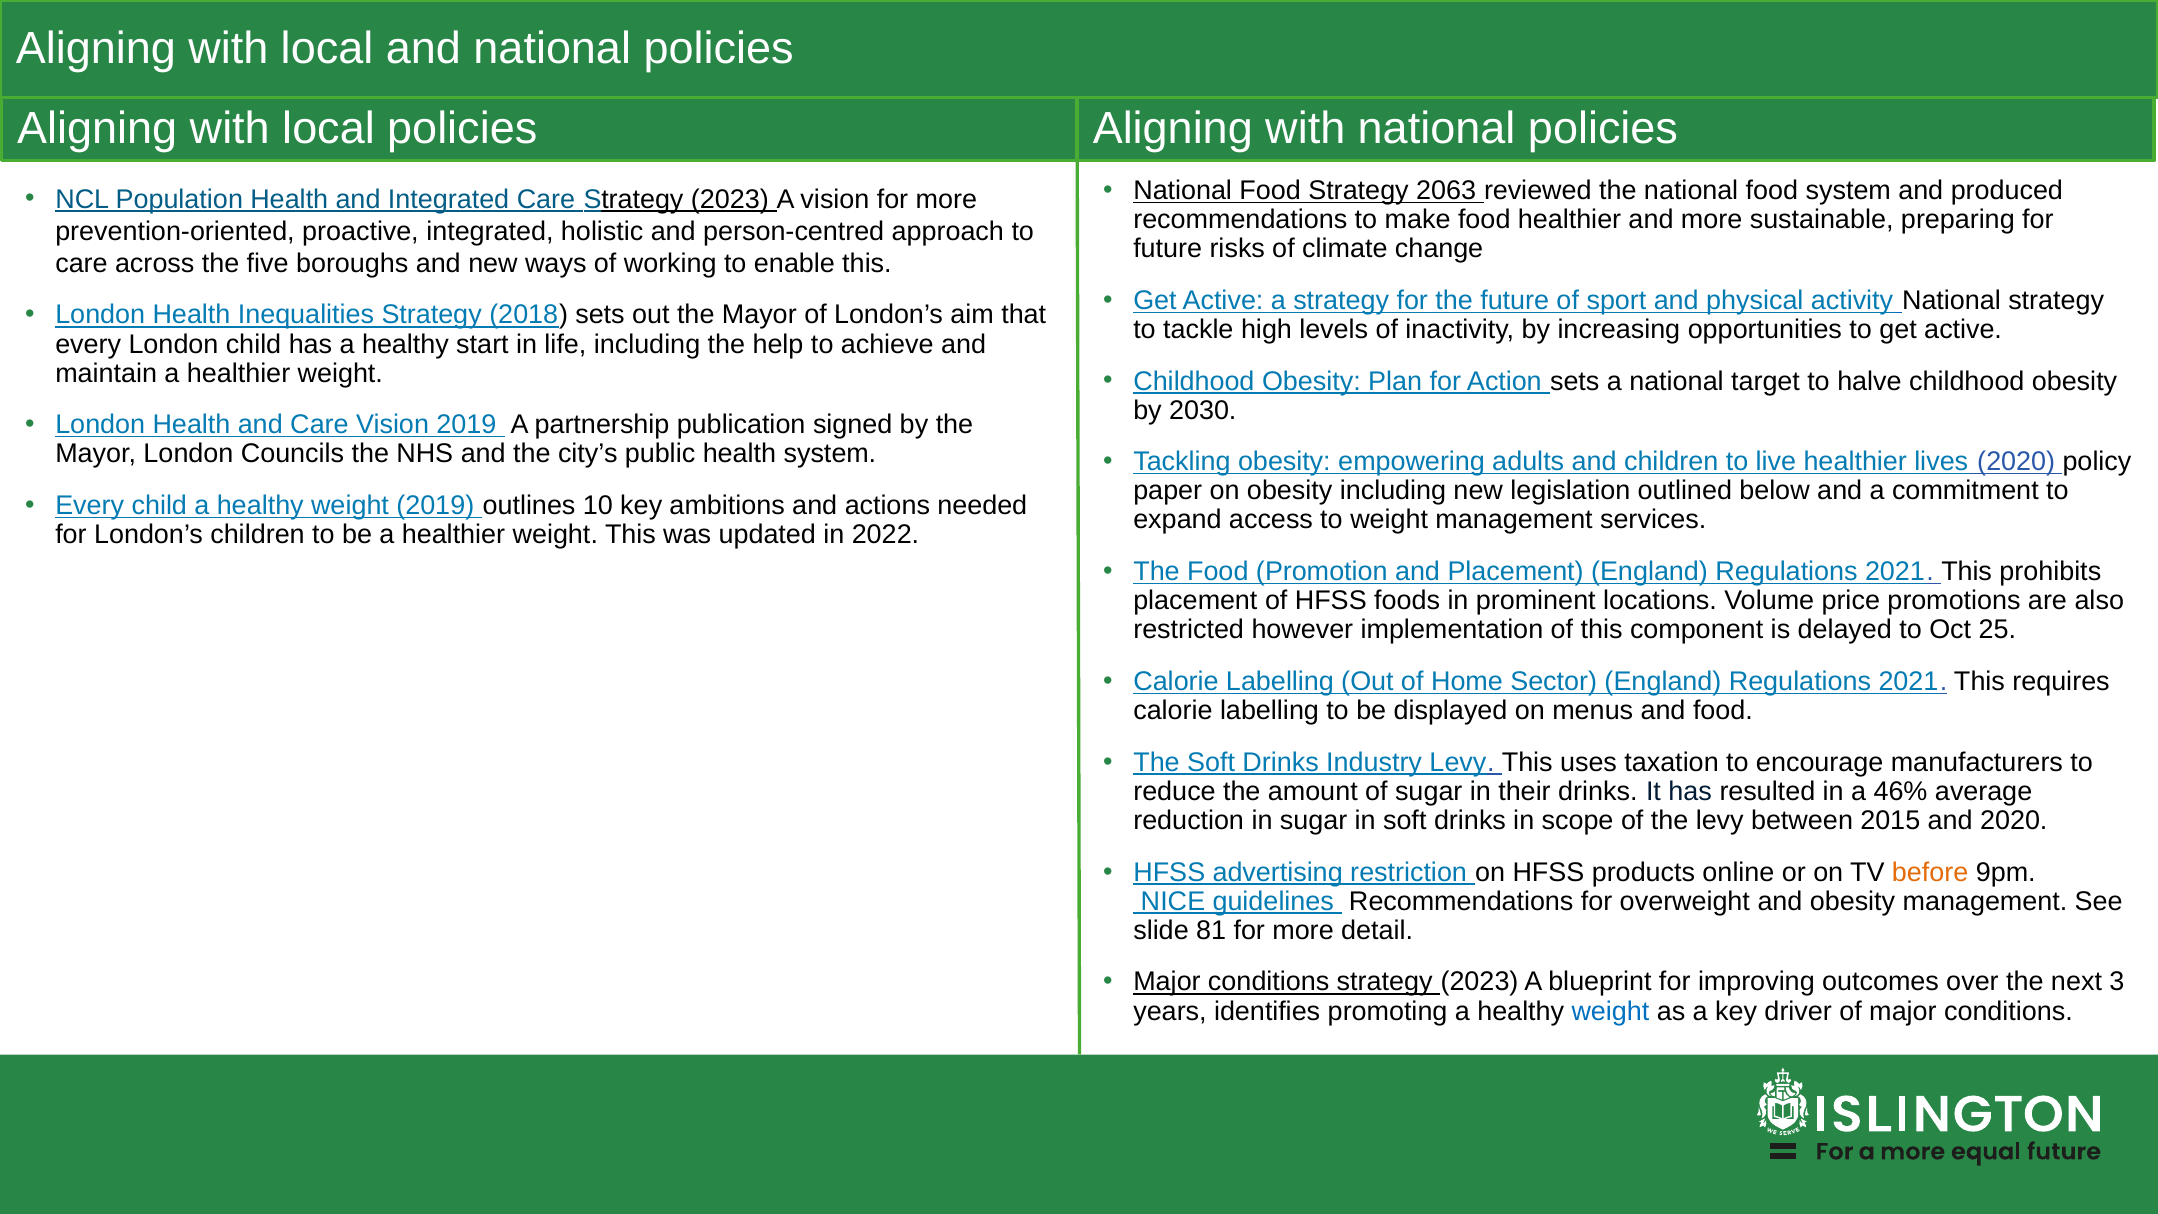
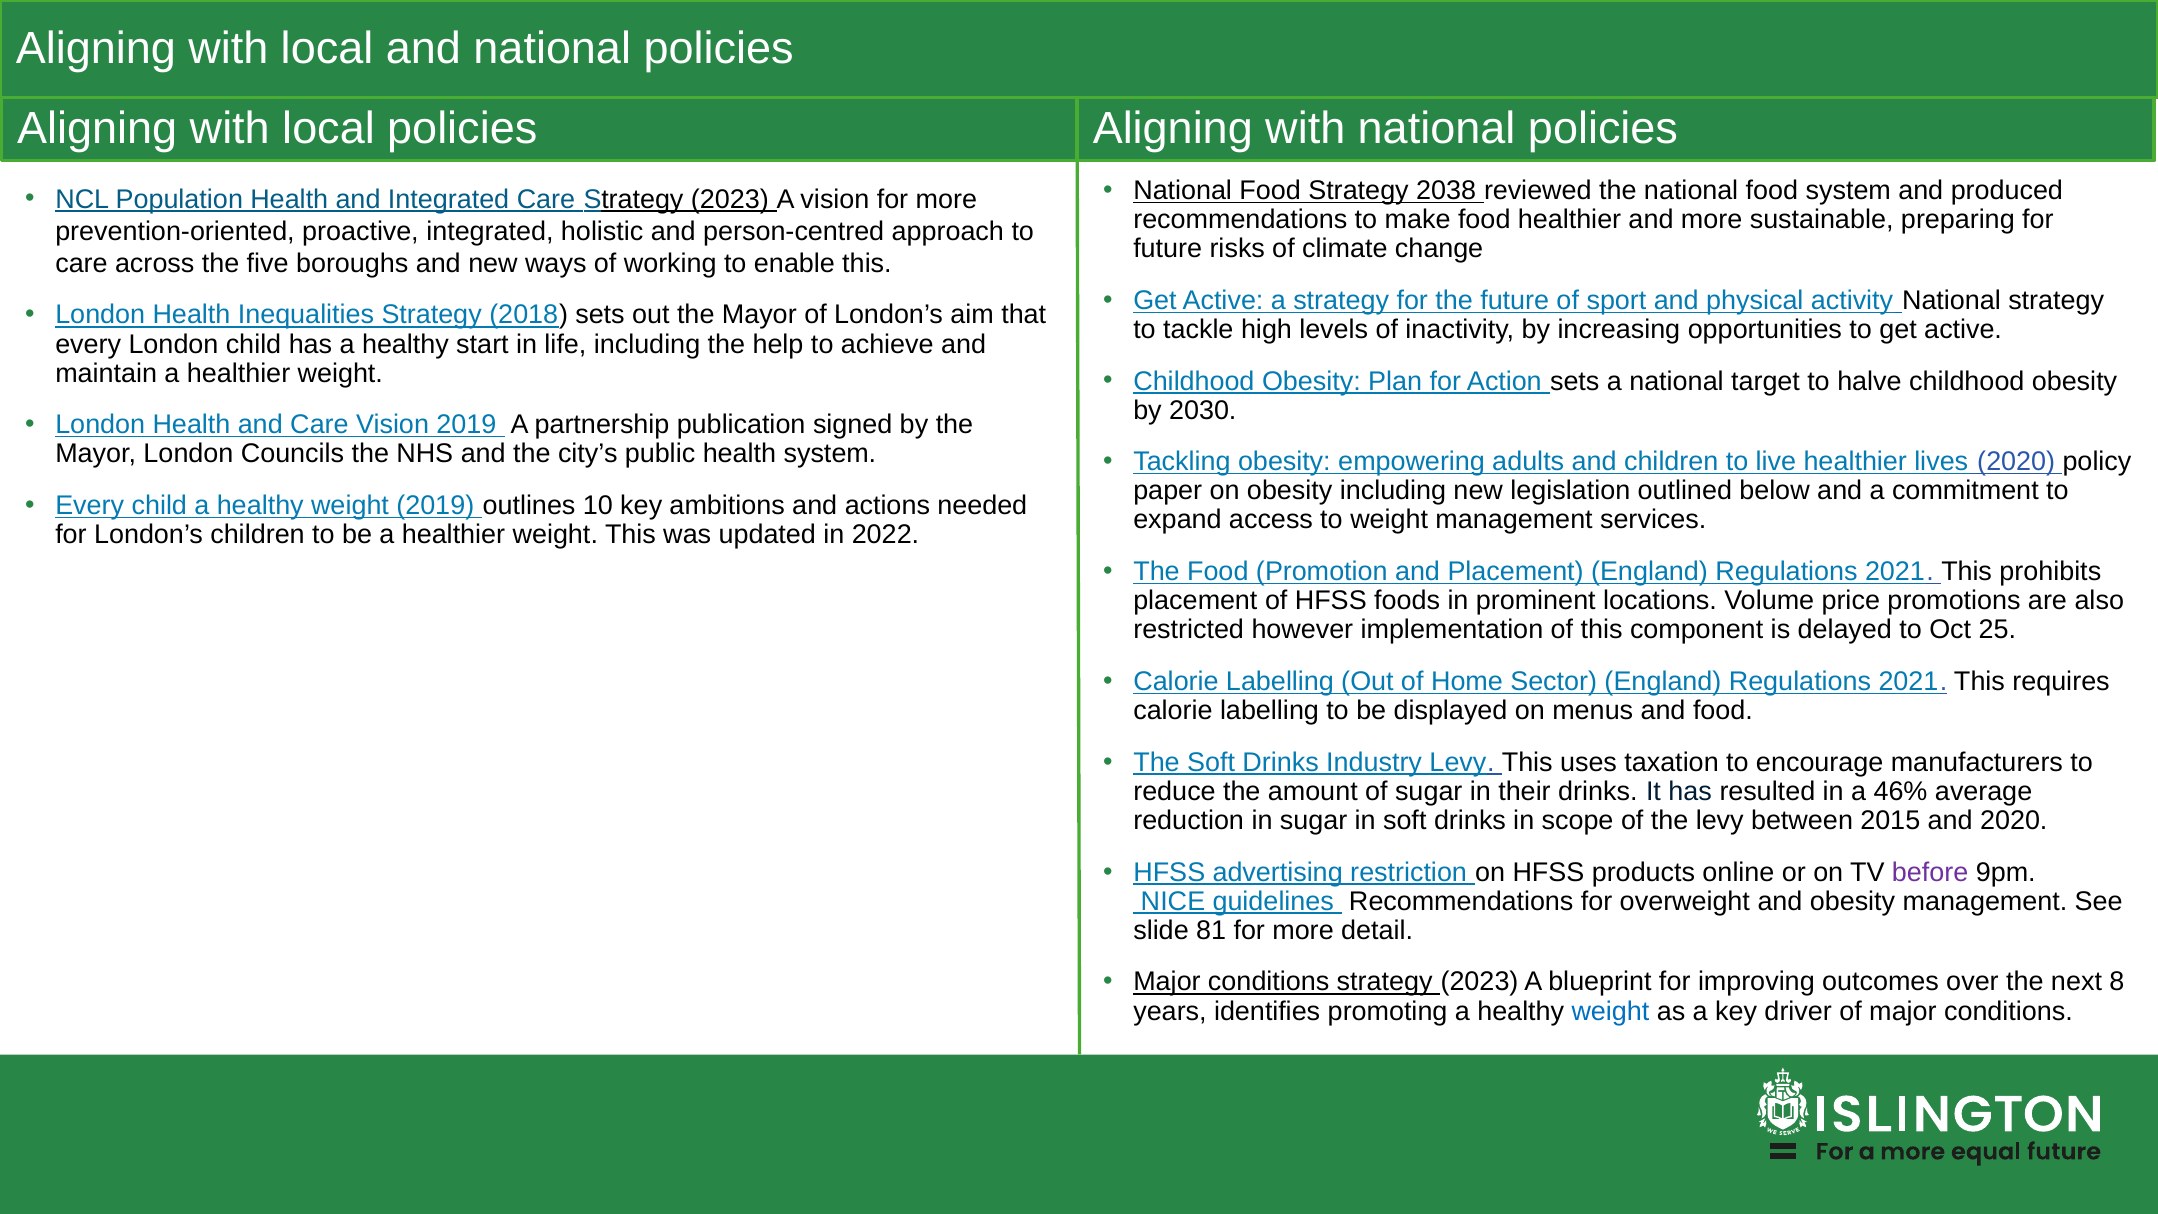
2063: 2063 -> 2038 (1446, 190)
before colour: orange -> purple (1930, 872)
3: 3 -> 8 (2117, 982)
